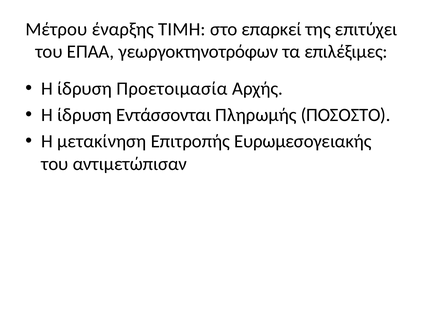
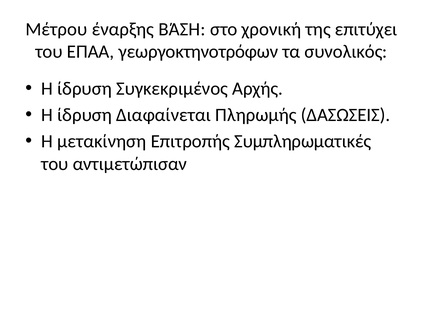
ΤΙΜΗ: ΤΙΜΗ -> ΒΆΣΗ (182, 29)
επαρκεί: επαρκεί -> χρονική (271, 29)
επιλέξιμες: επιλέξιμες -> συνολικός (346, 52)
Προετοιμασία: Προετοιμασία -> Συγκεκριμένος (172, 89)
Εντάσσονται: Εντάσσονται -> Διαφαίνεται (164, 115)
ΠΟΣΟΣΤΟ: ΠΟΣΟΣΤΟ -> ΔΑΣΩΣΕΙΣ (346, 115)
Ευρωμεσογειακής: Ευρωμεσογειακής -> Συμπληρωματικές (303, 141)
